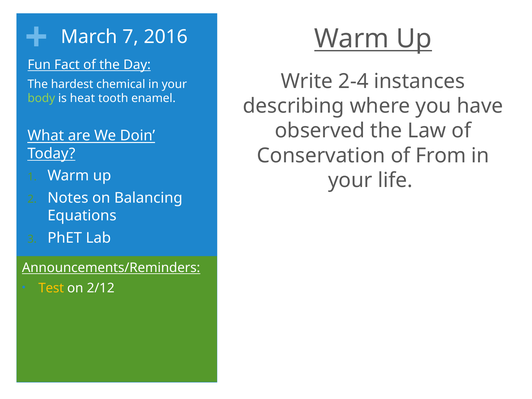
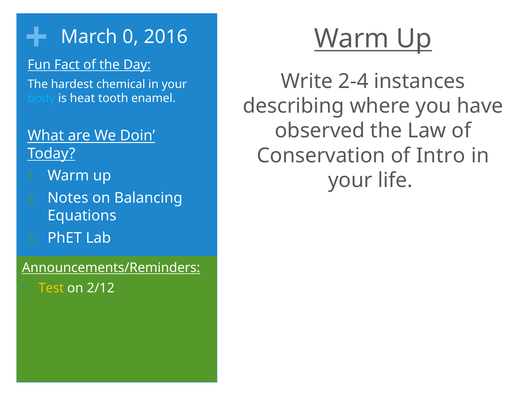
7: 7 -> 0 (131, 37)
body colour: light green -> light blue (41, 98)
From: From -> Intro (441, 156)
